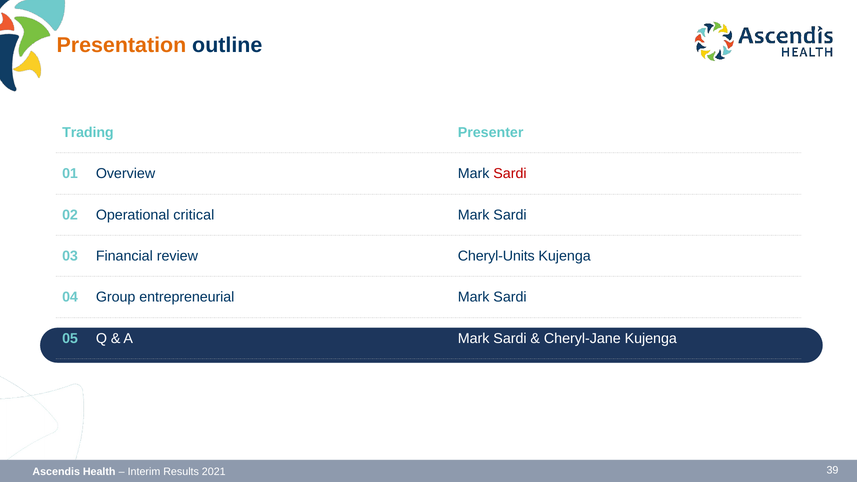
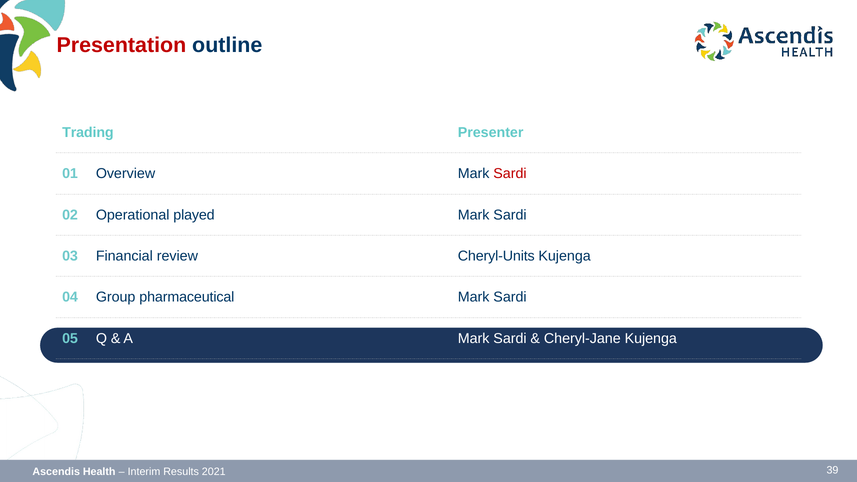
Presentation colour: orange -> red (121, 45)
critical: critical -> played (194, 215)
entrepreneurial: entrepreneurial -> pharmaceutical (187, 297)
